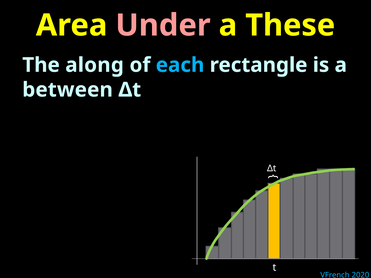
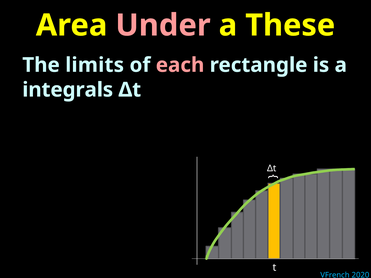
along: along -> limits (95, 65)
each colour: light blue -> pink (180, 65)
between: between -> integrals (68, 90)
